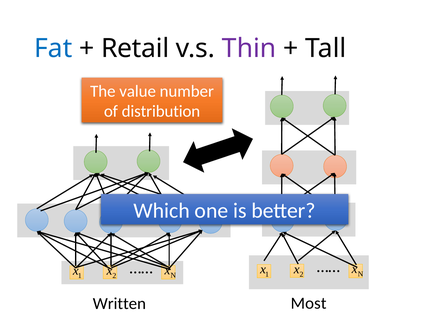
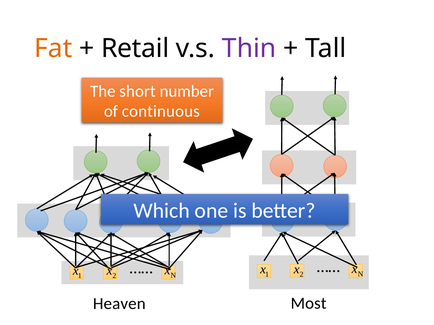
Fat colour: blue -> orange (53, 49)
value: value -> short (138, 91)
distribution: distribution -> continuous (161, 112)
Written: Written -> Heaven (119, 304)
